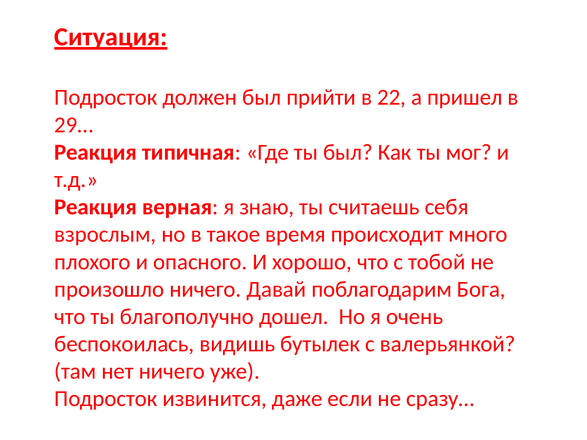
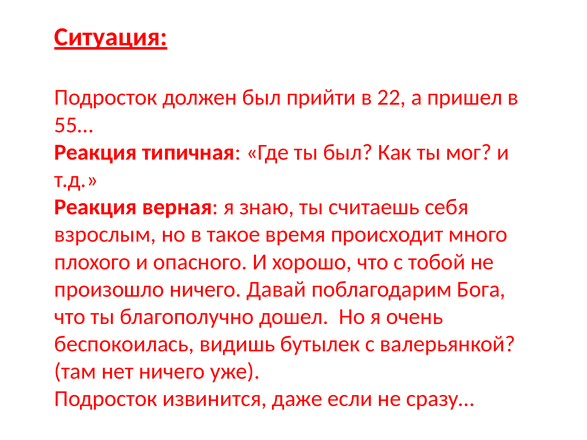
29…: 29… -> 55… (74, 125)
